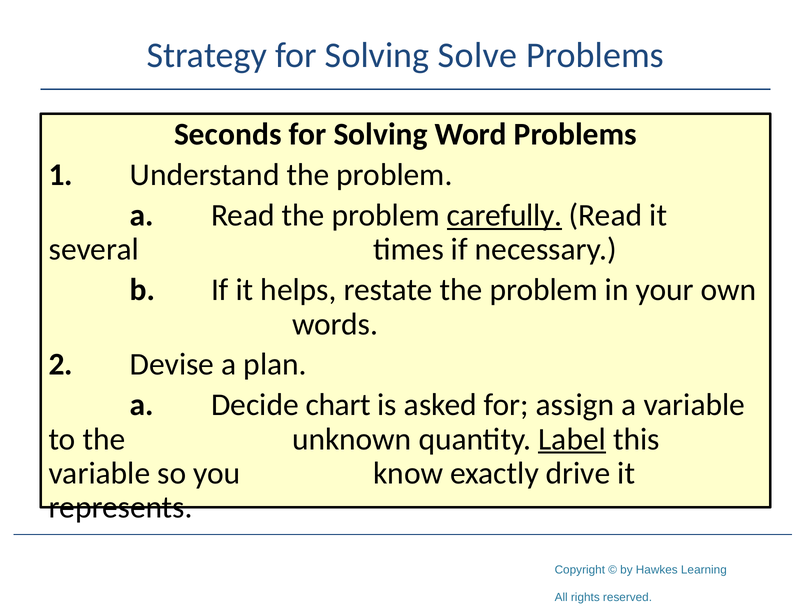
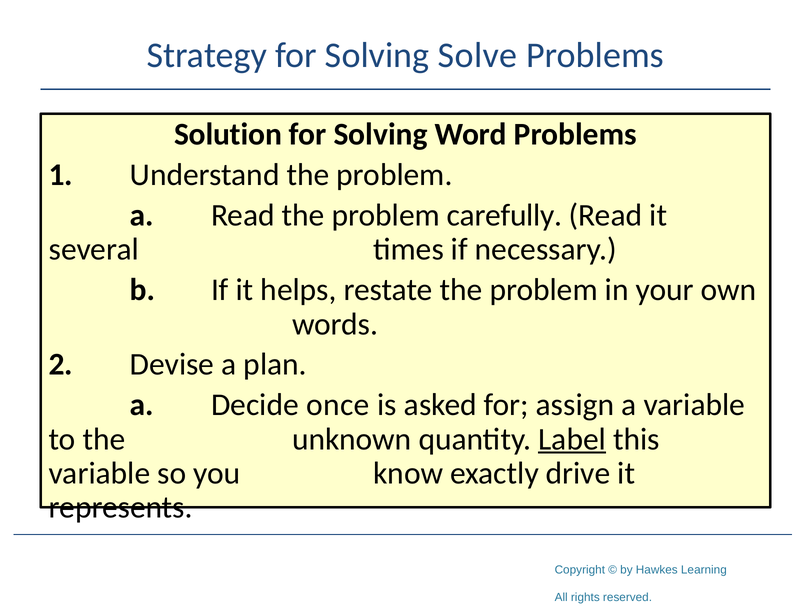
Seconds: Seconds -> Solution (228, 134)
carefully underline: present -> none (505, 215)
chart: chart -> once (338, 404)
